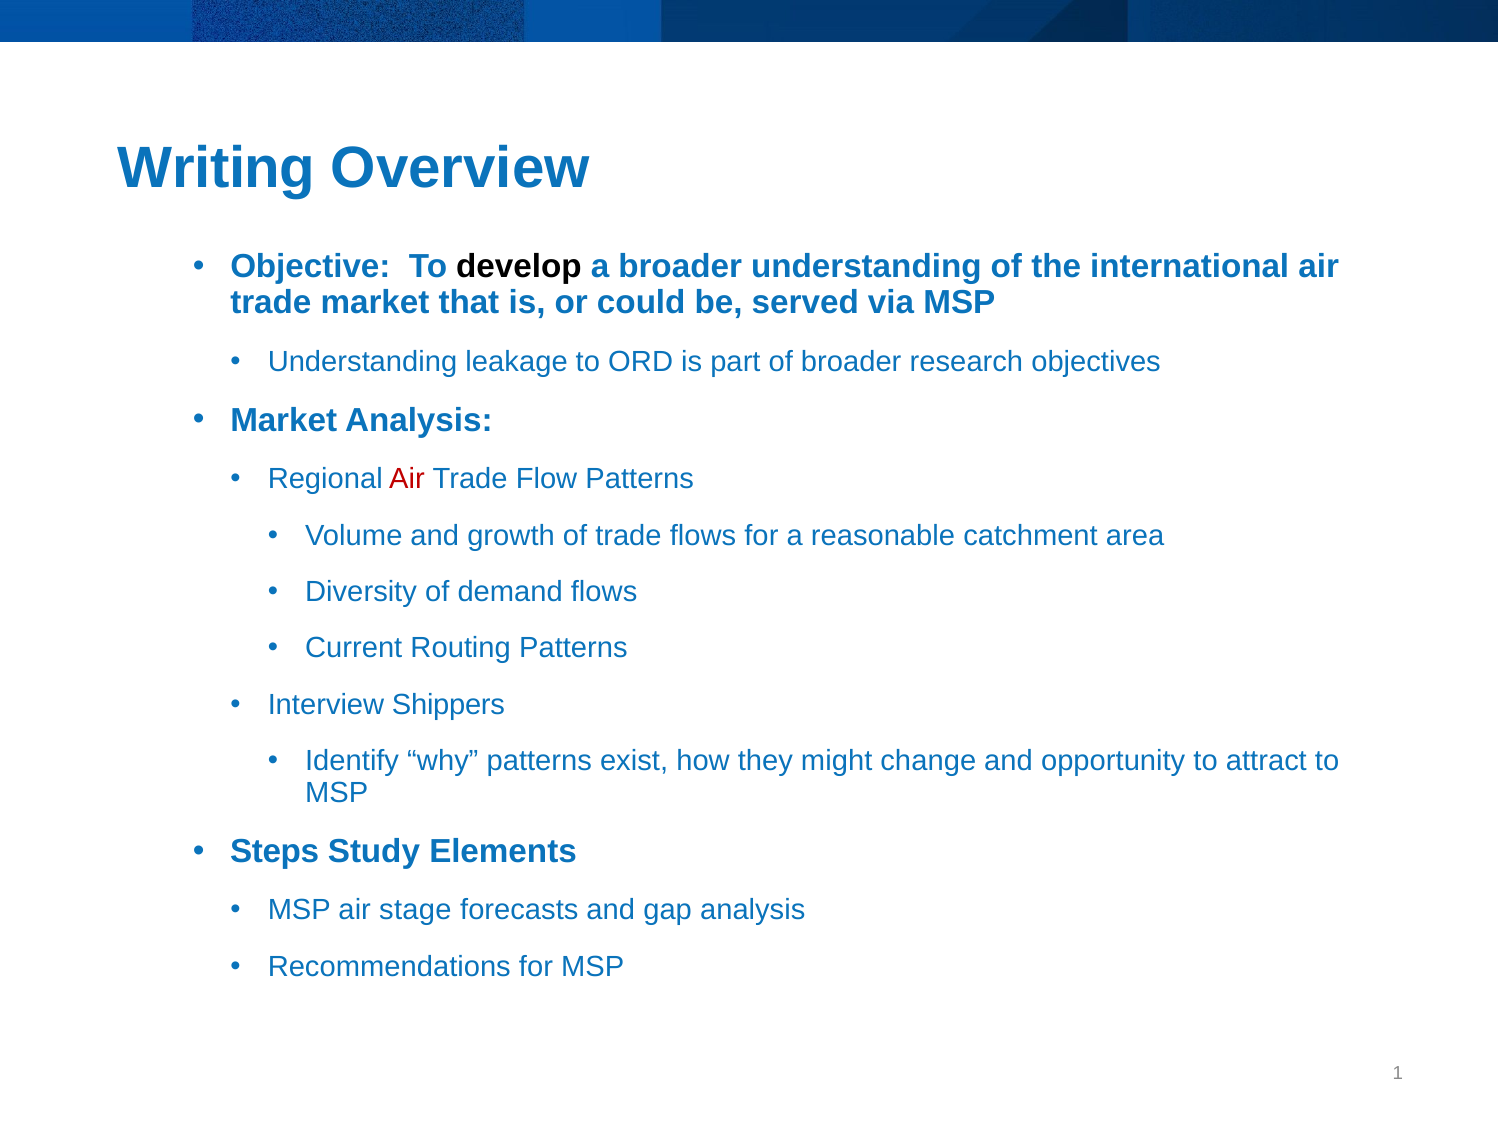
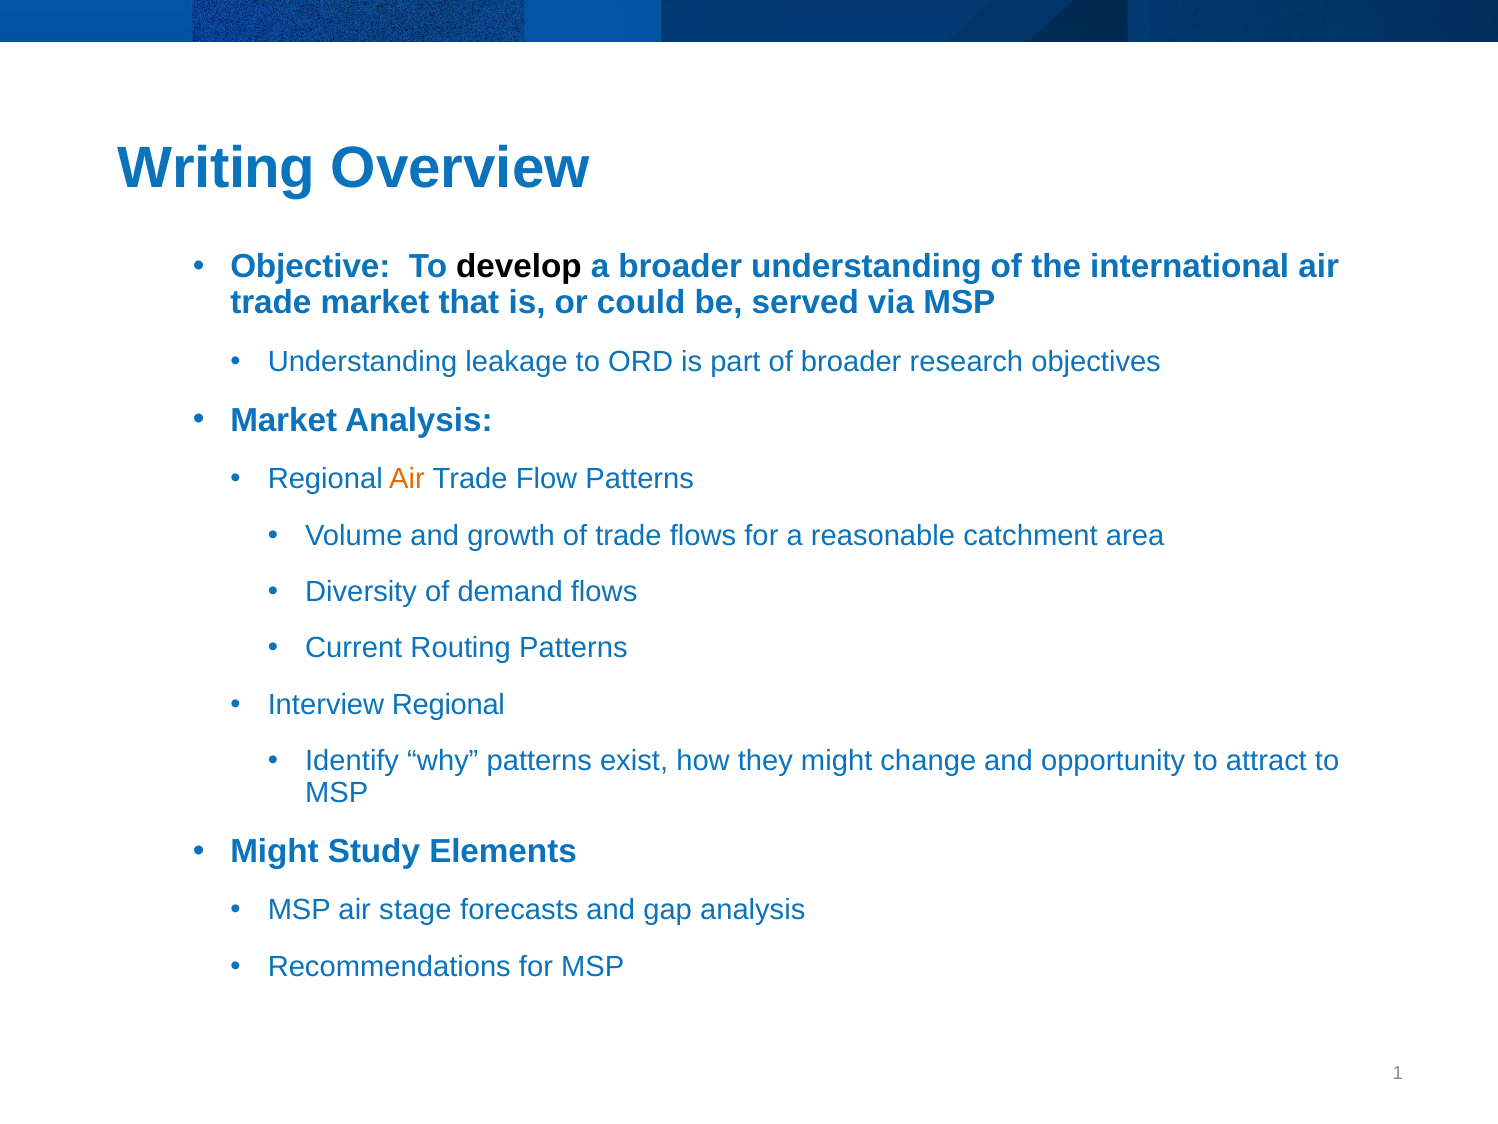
Air colour: red -> orange (407, 479)
Interview Shippers: Shippers -> Regional (448, 705)
Steps: Steps -> Might (274, 851)
